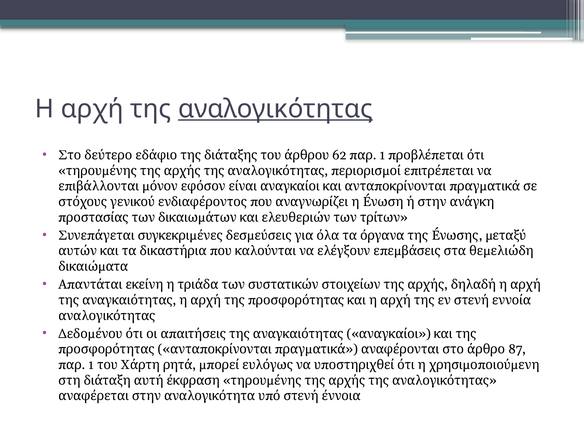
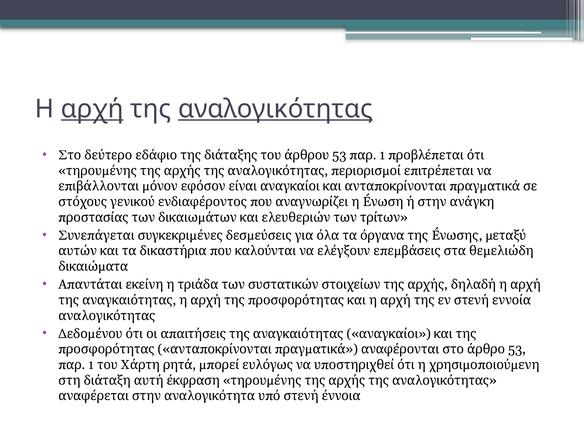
αρχή underline: none -> present (92, 109)
62: 62 -> 53 (339, 155)
87: 87 -> 53 (517, 349)
